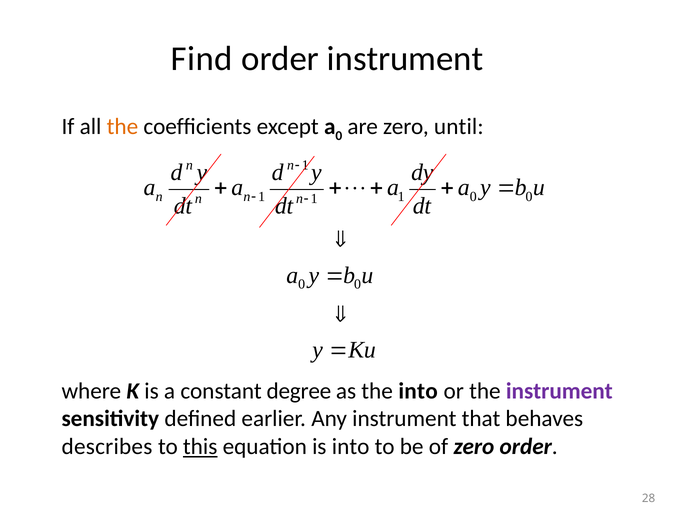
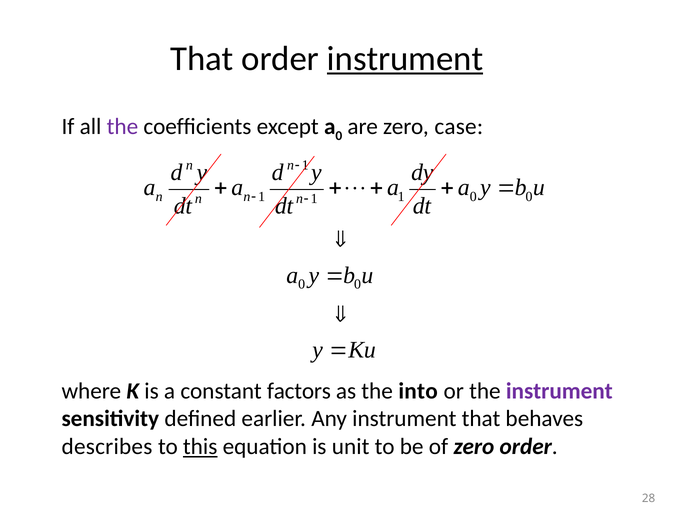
Find: Find -> That (202, 59)
instrument underline: none -> present (405, 59)
the colour: orange -> purple (122, 127)
until: until -> case (459, 127)
degree: degree -> factors (299, 391)
is into: into -> unit (351, 446)
